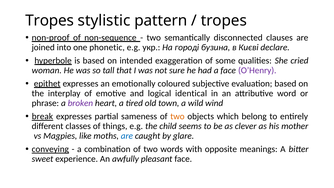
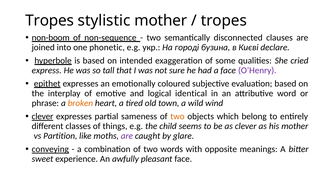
stylistic pattern: pattern -> mother (161, 21)
non-proof: non-proof -> non-boom (51, 38)
woman: woman -> express (47, 70)
broken colour: purple -> orange (80, 103)
break: break -> clever (43, 116)
Magpies: Magpies -> Partition (60, 136)
are colour: blue -> purple (127, 136)
